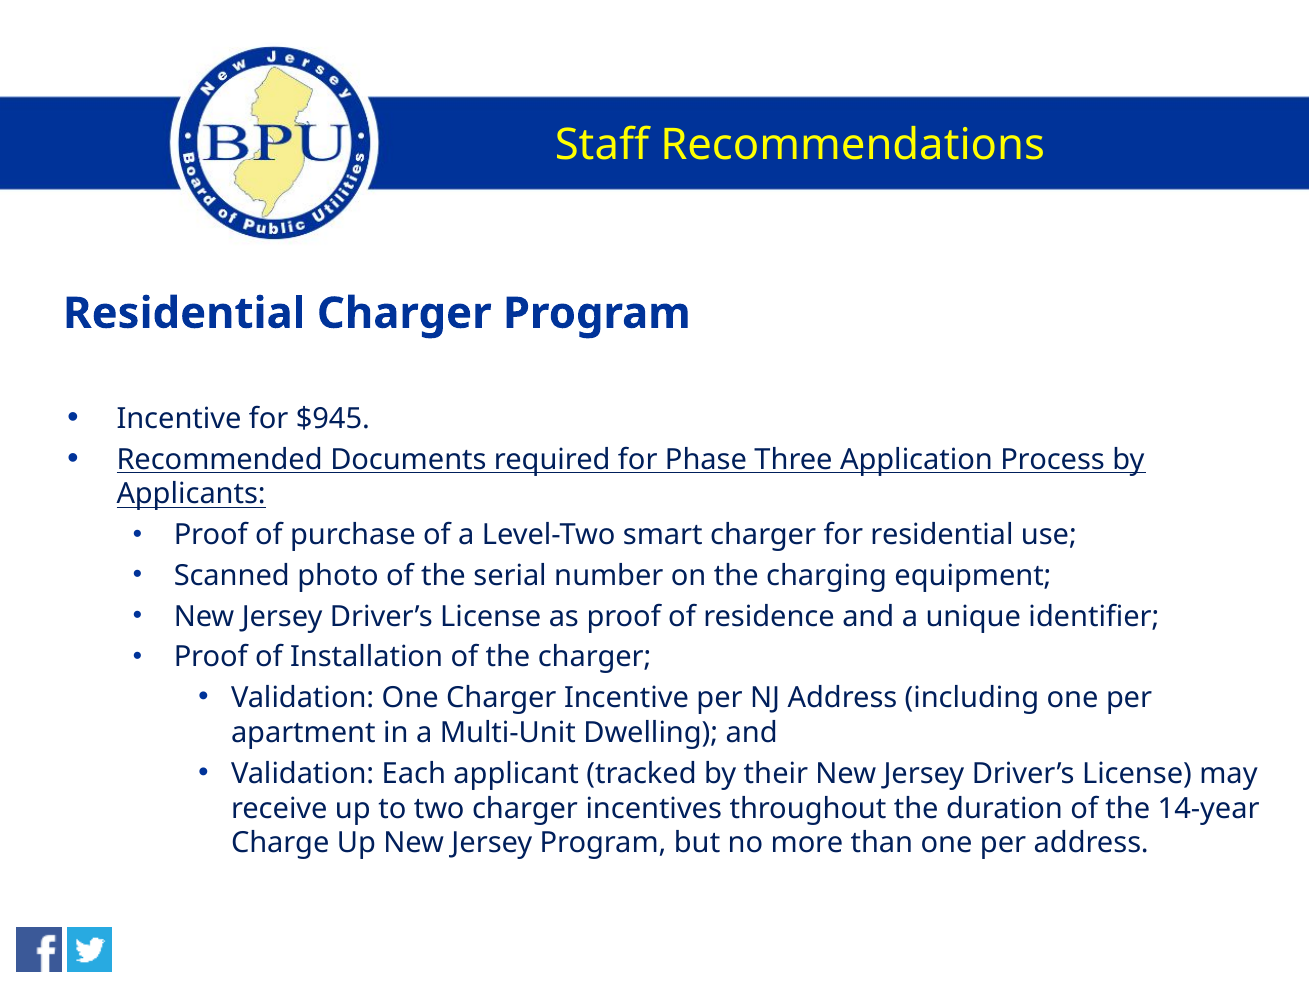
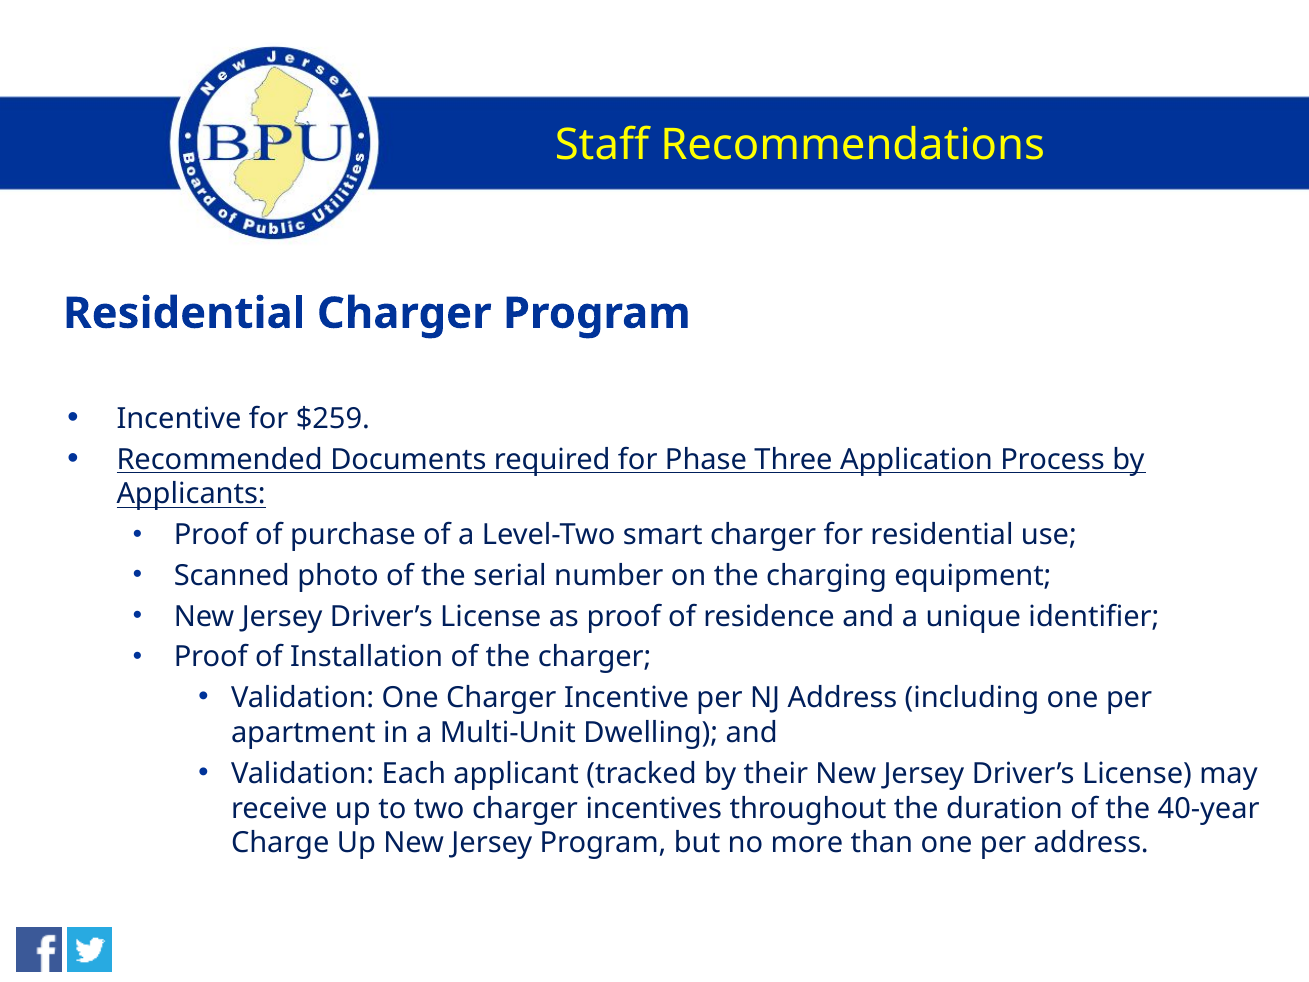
$945: $945 -> $259 (333, 419)
14-year: 14-year -> 40-year (1209, 808)
